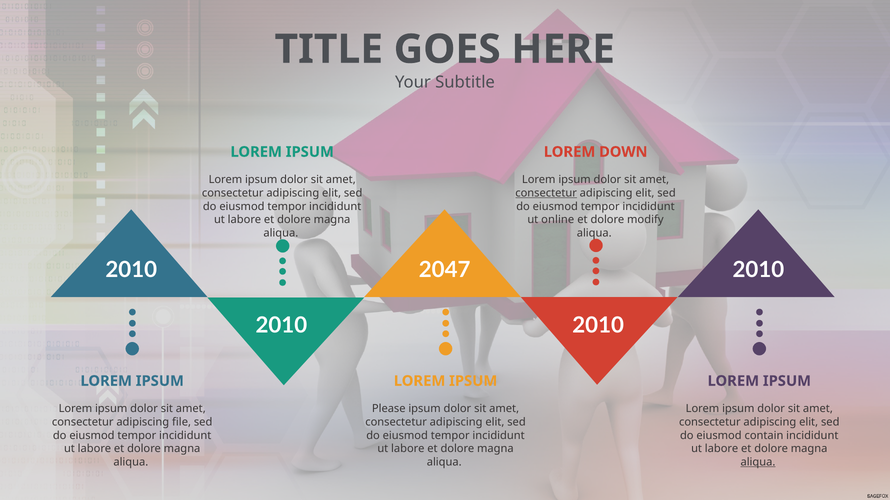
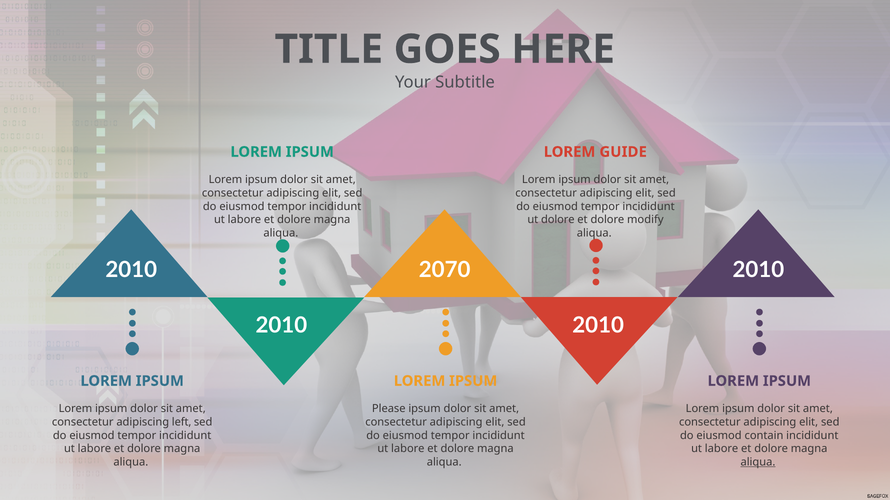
DOWN: DOWN -> GUIDE (623, 152)
consectetur underline: present -> none (546, 193)
ut online: online -> dolore (558, 220)
2047: 2047 -> 2070 (445, 270)
file: file -> left (182, 423)
